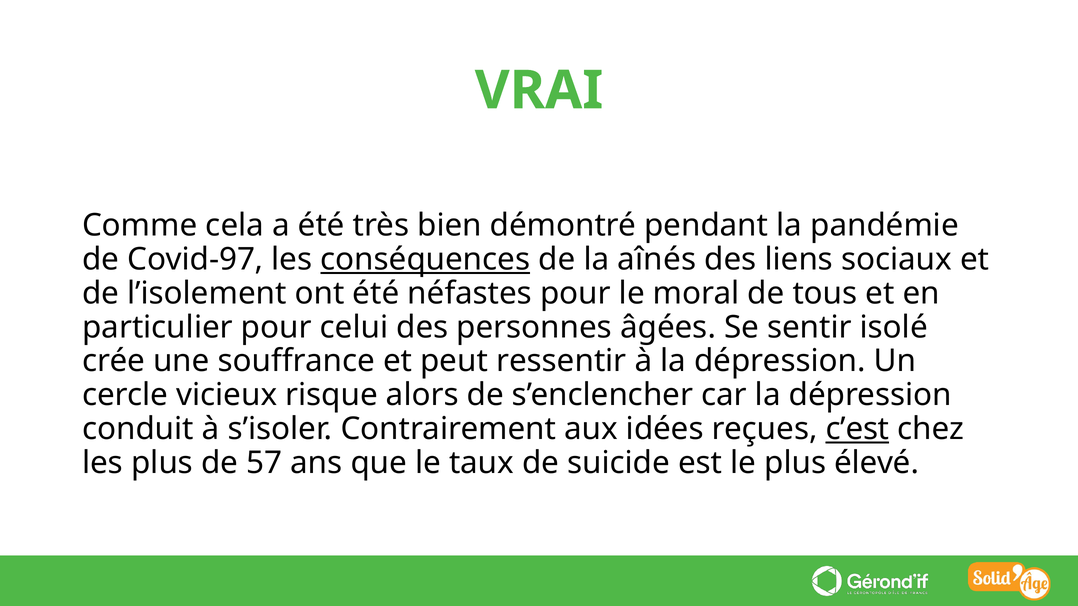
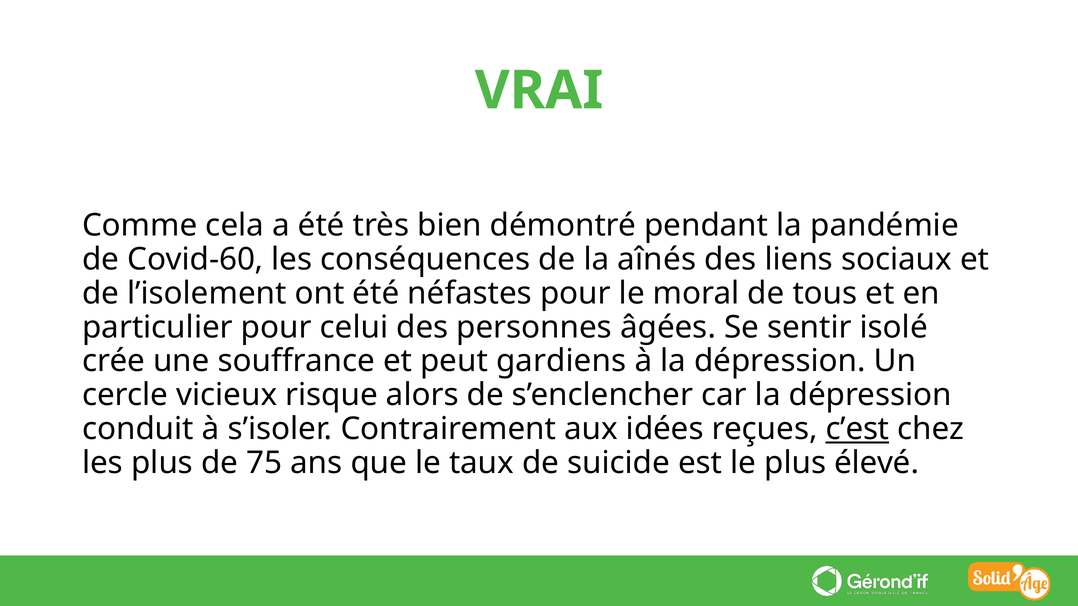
Covid-97: Covid-97 -> Covid-60 (195, 260)
conséquences underline: present -> none (425, 260)
ressentir: ressentir -> gardiens (561, 361)
57: 57 -> 75 (264, 463)
